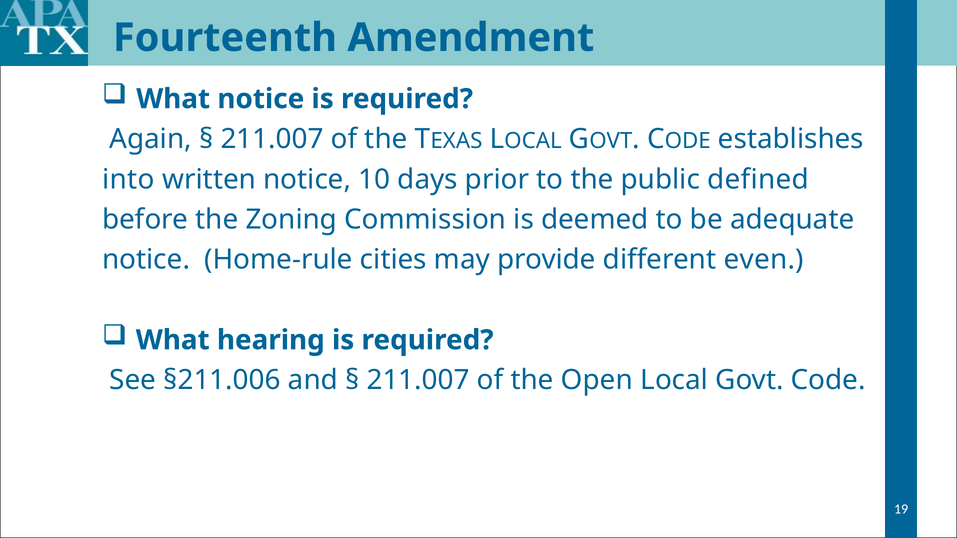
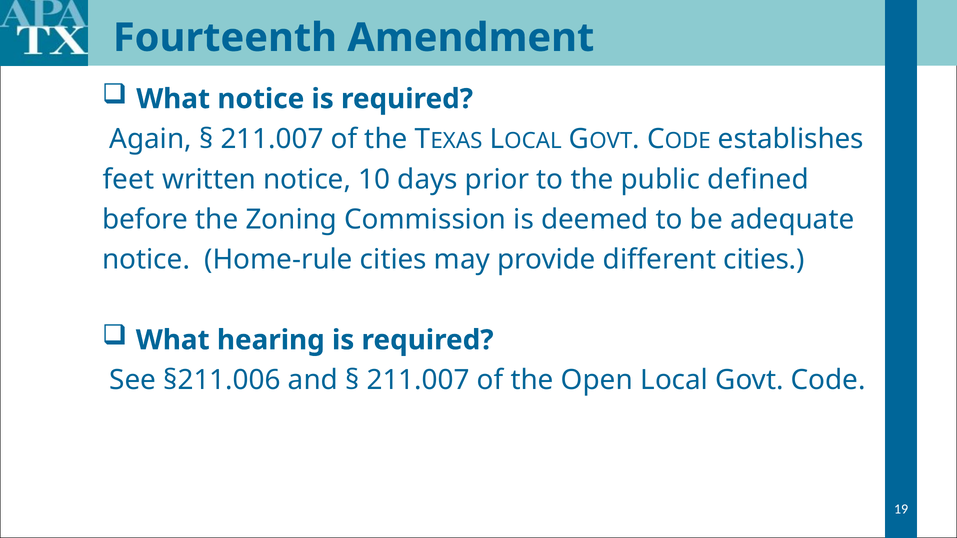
into: into -> feet (129, 179)
different even: even -> cities (764, 260)
